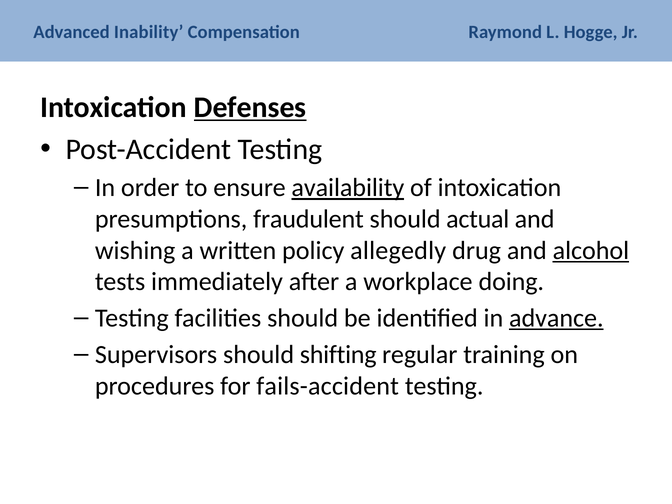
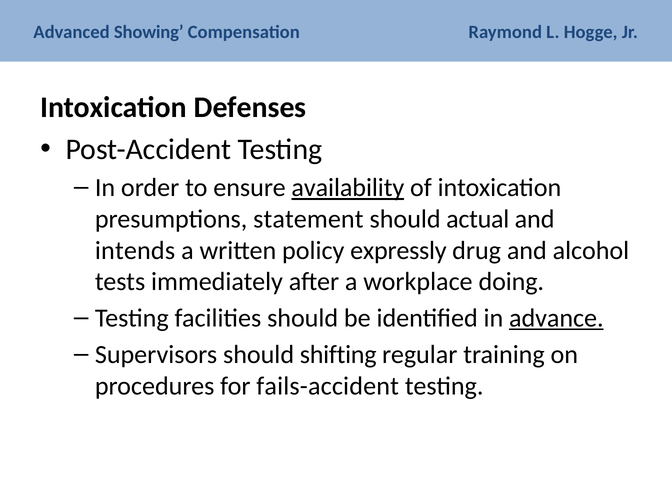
Inability: Inability -> Showing (149, 32)
Defenses underline: present -> none (250, 107)
fraudulent: fraudulent -> statement (308, 219)
wishing: wishing -> intends (135, 250)
allegedly: allegedly -> expressly (398, 250)
alcohol underline: present -> none (591, 250)
